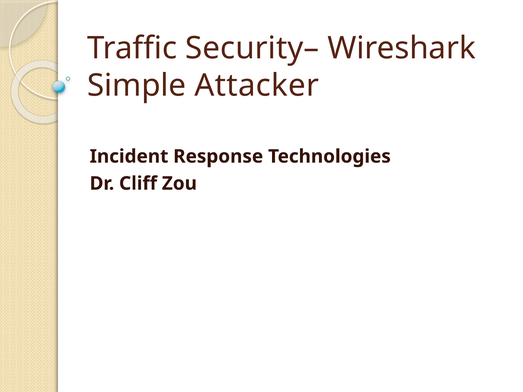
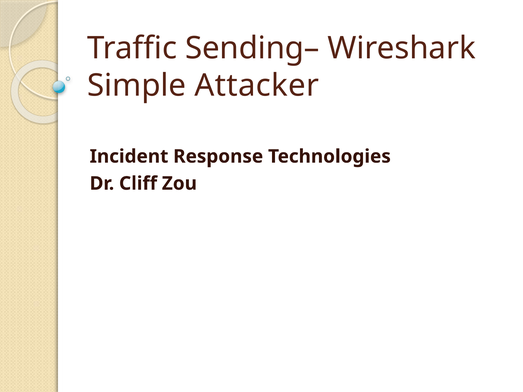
Security–: Security– -> Sending– (252, 48)
